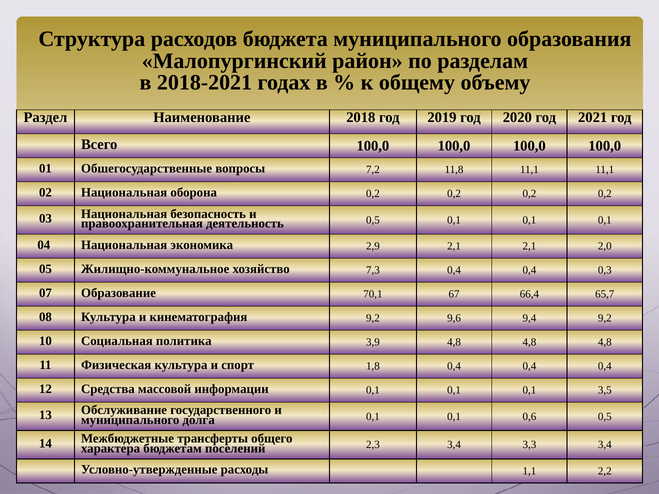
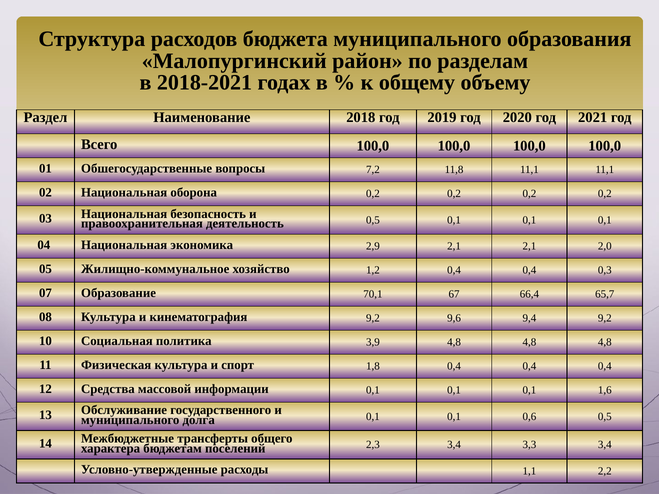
7,3: 7,3 -> 1,2 (373, 270)
3,5: 3,5 -> 1,6 (605, 391)
